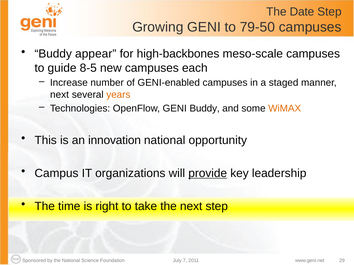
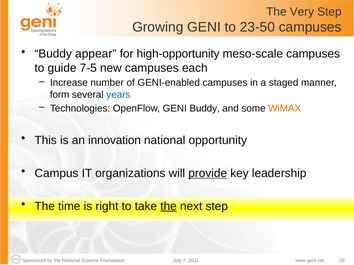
Date: Date -> Very (302, 12)
79-50: 79-50 -> 23-50 (257, 27)
high-backbones: high-backbones -> high-opportunity (178, 54)
8-5: 8-5 -> 7-5 (88, 68)
next: next -> form (60, 95)
years colour: orange -> blue (118, 95)
the underline: none -> present (169, 207)
